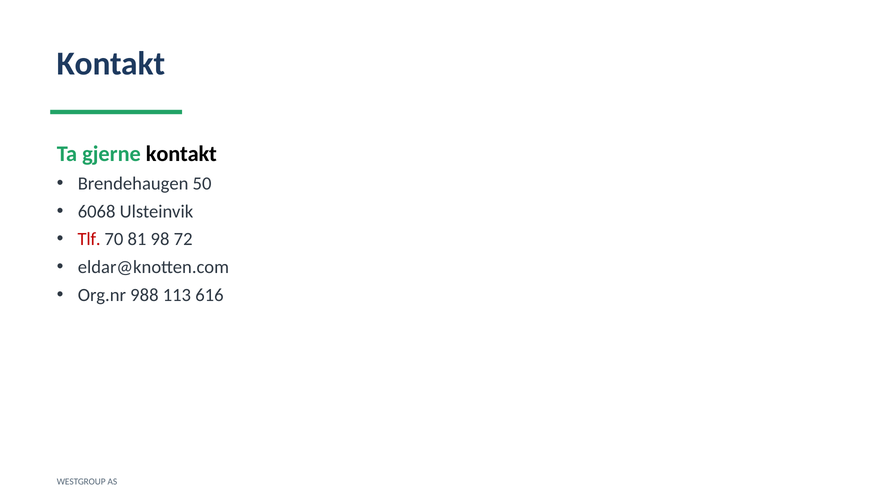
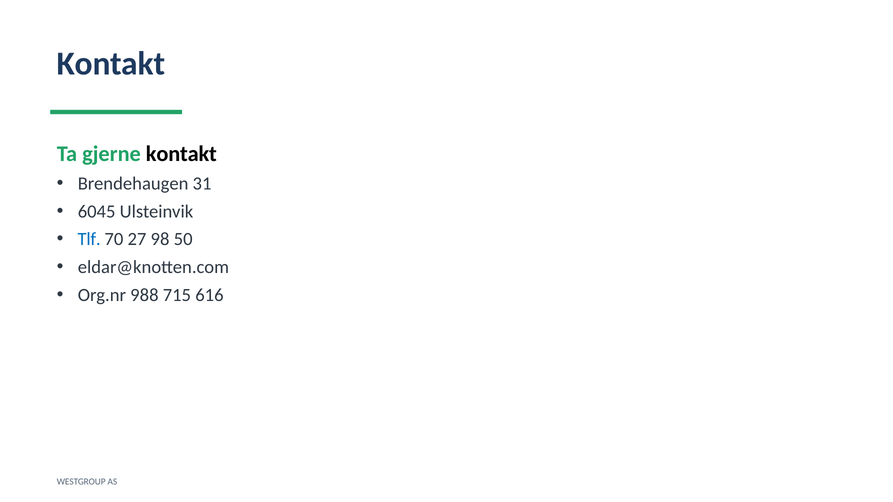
50: 50 -> 31 (202, 184)
6068: 6068 -> 6045 (97, 212)
Tlf colour: red -> blue (89, 239)
81: 81 -> 27 (137, 239)
72: 72 -> 50 (183, 239)
113: 113 -> 715 (177, 295)
